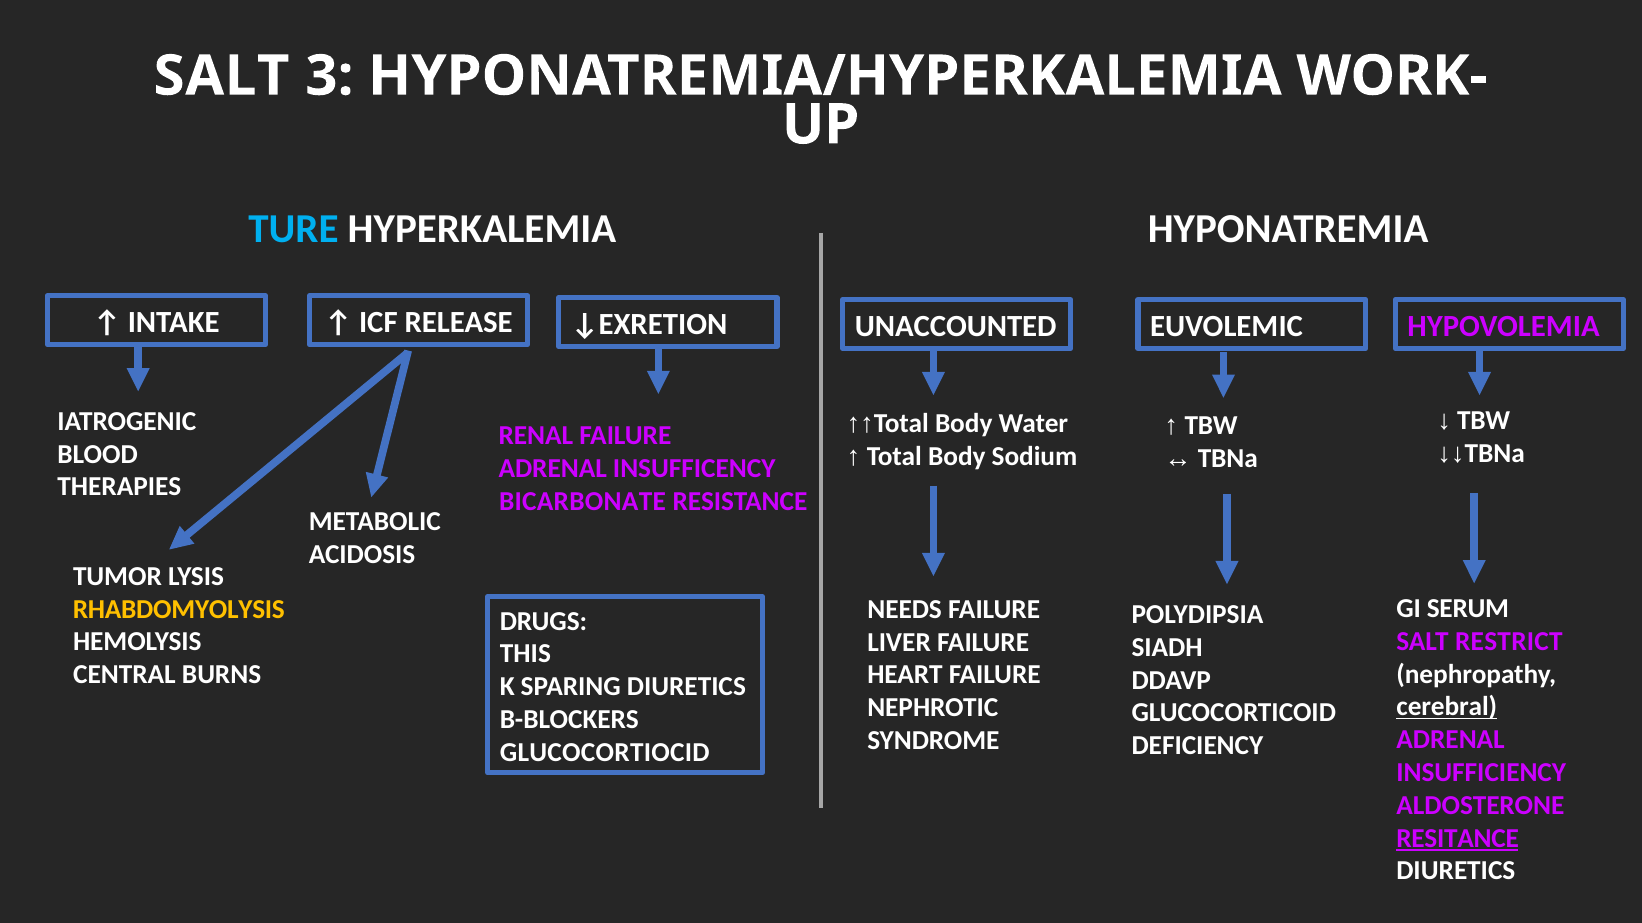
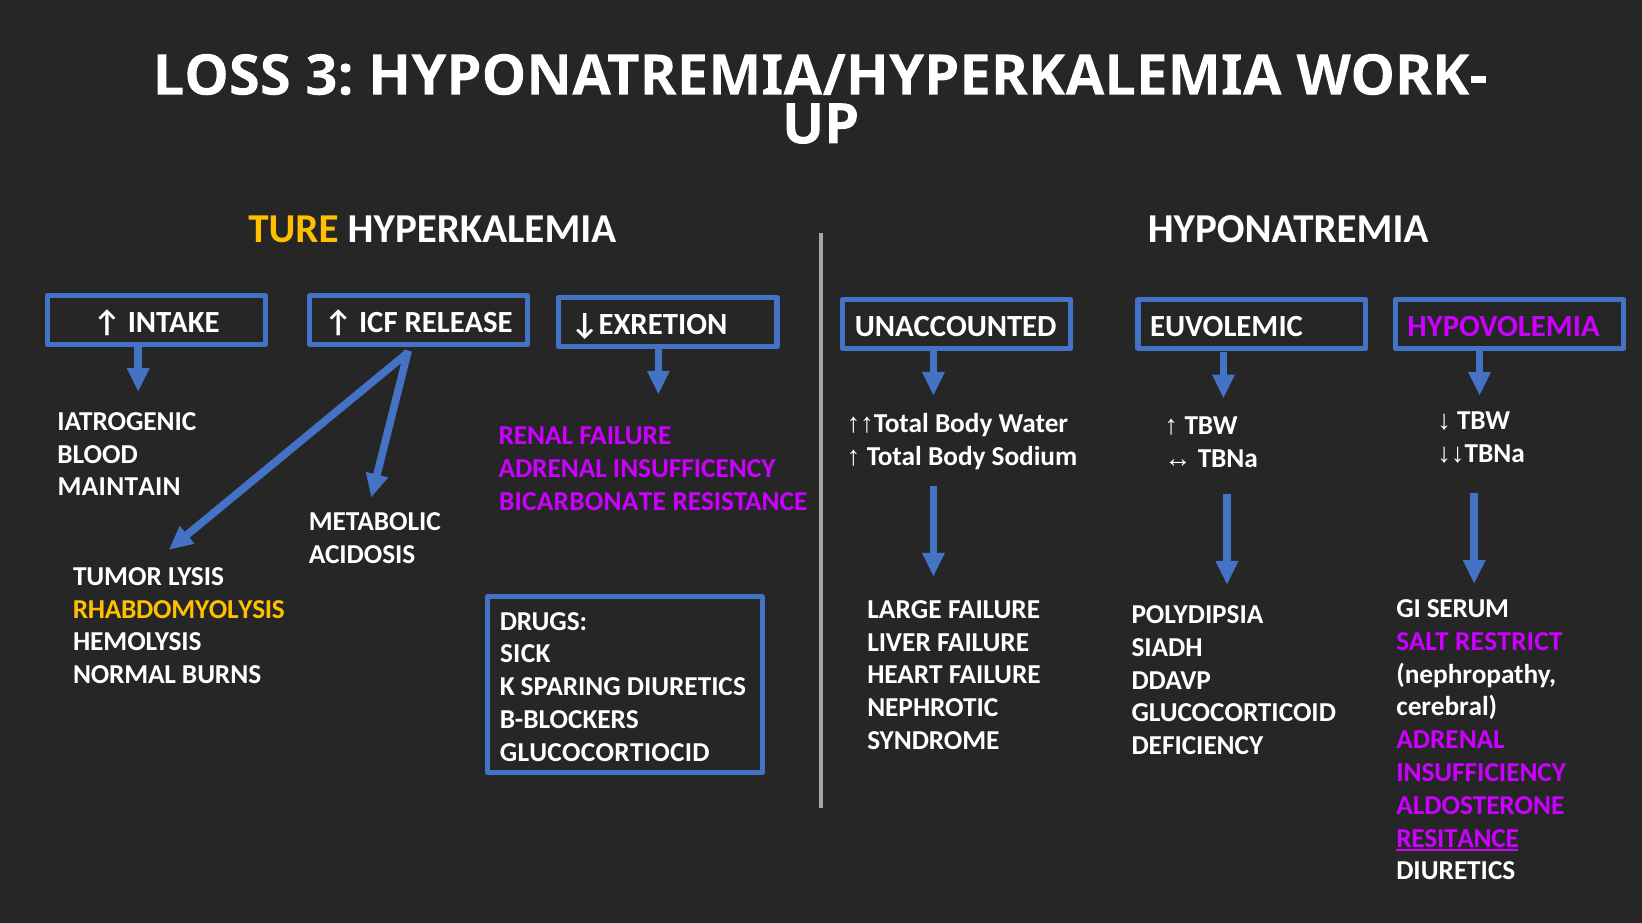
SALT: SALT -> LOSS (222, 76)
TURE colour: light blue -> yellow (293, 229)
THERAPIES: THERAPIES -> MAINTAIN (119, 487)
NEEDS: NEEDS -> LARGE (905, 610)
THIS: THIS -> SICK (525, 654)
CENTRAL: CENTRAL -> NORMAL (125, 675)
cerebral underline: present -> none (1447, 707)
